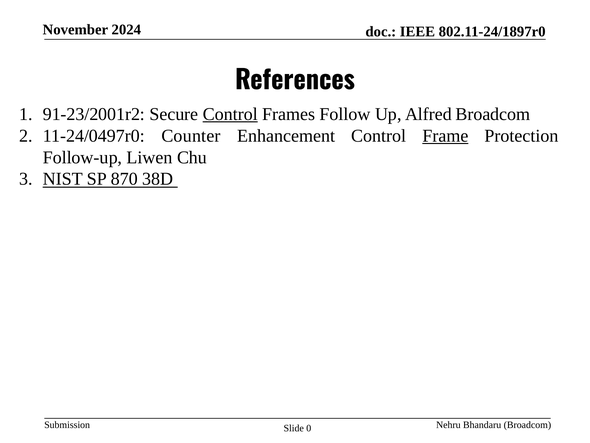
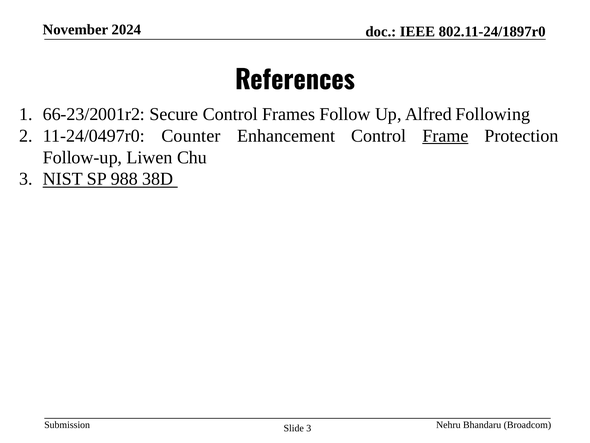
91-23/2001r2: 91-23/2001r2 -> 66-23/2001r2 (94, 114)
Control underline: present -> none (230, 114)
Alfred Broadcom: Broadcom -> Following (493, 114)
870: 870 -> 988 (124, 179)
Slide 0: 0 -> 3 (309, 428)
